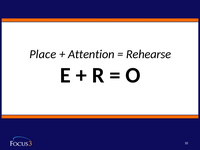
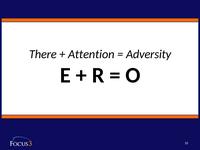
Place: Place -> There (43, 54)
Rehearse: Rehearse -> Adversity (149, 54)
